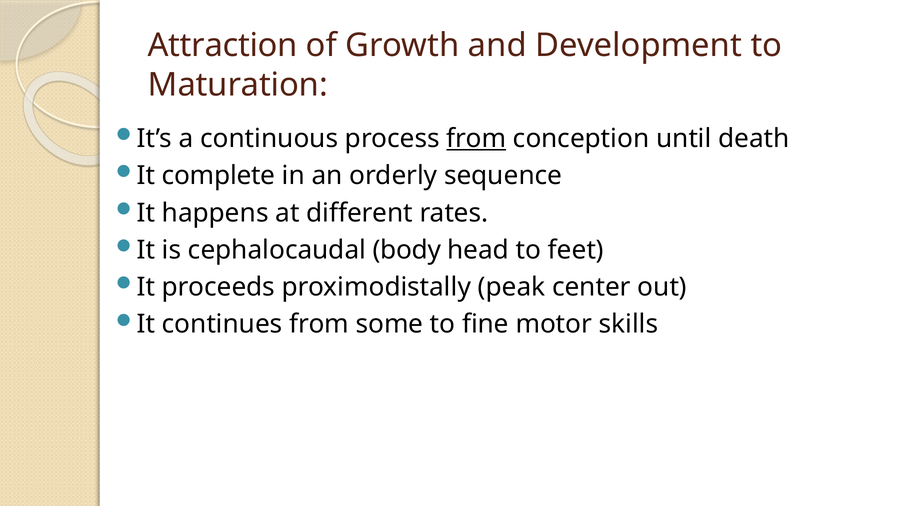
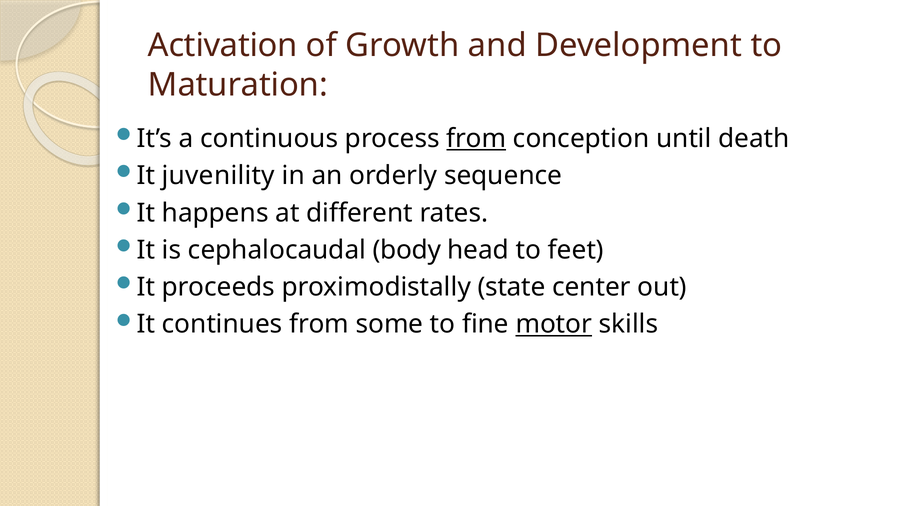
Attraction: Attraction -> Activation (223, 46)
complete: complete -> juvenility (218, 176)
peak: peak -> state (512, 287)
motor underline: none -> present (554, 324)
